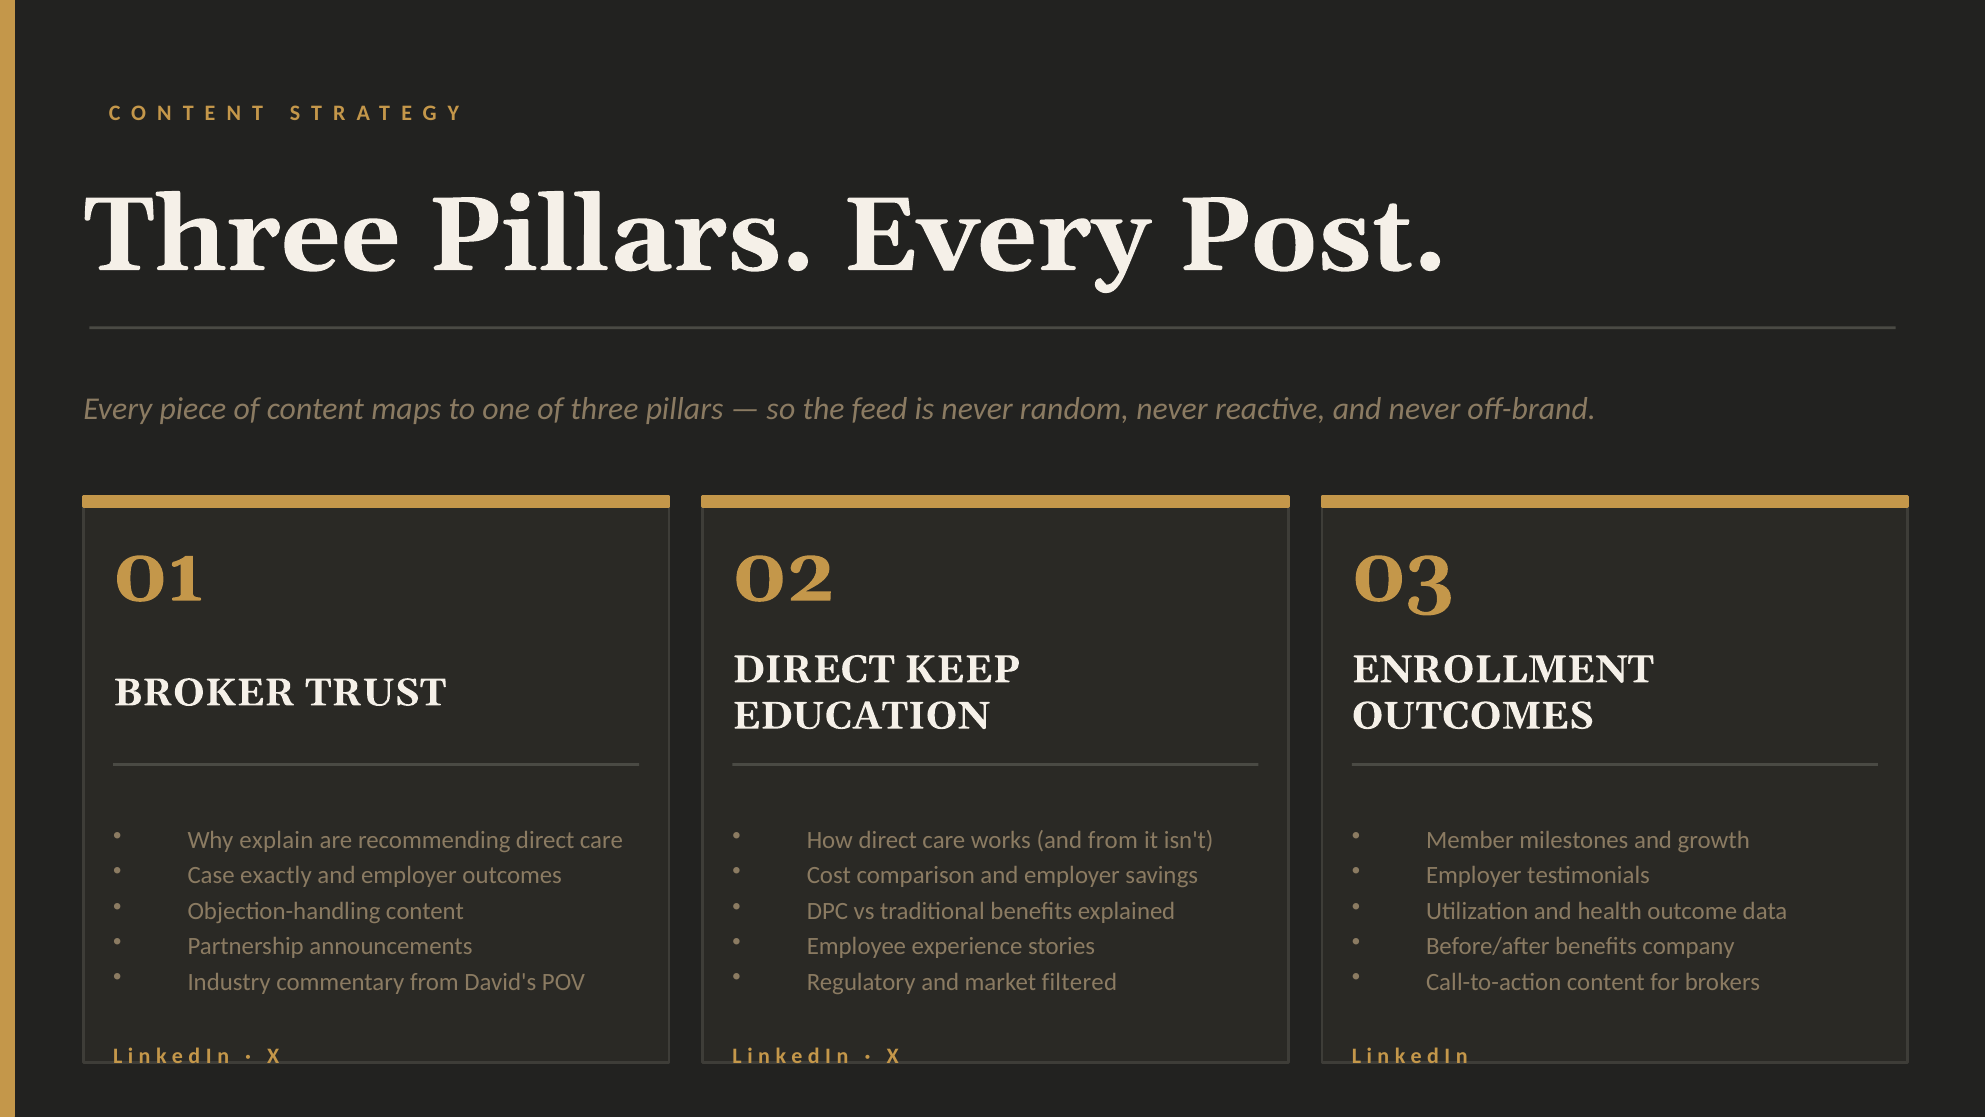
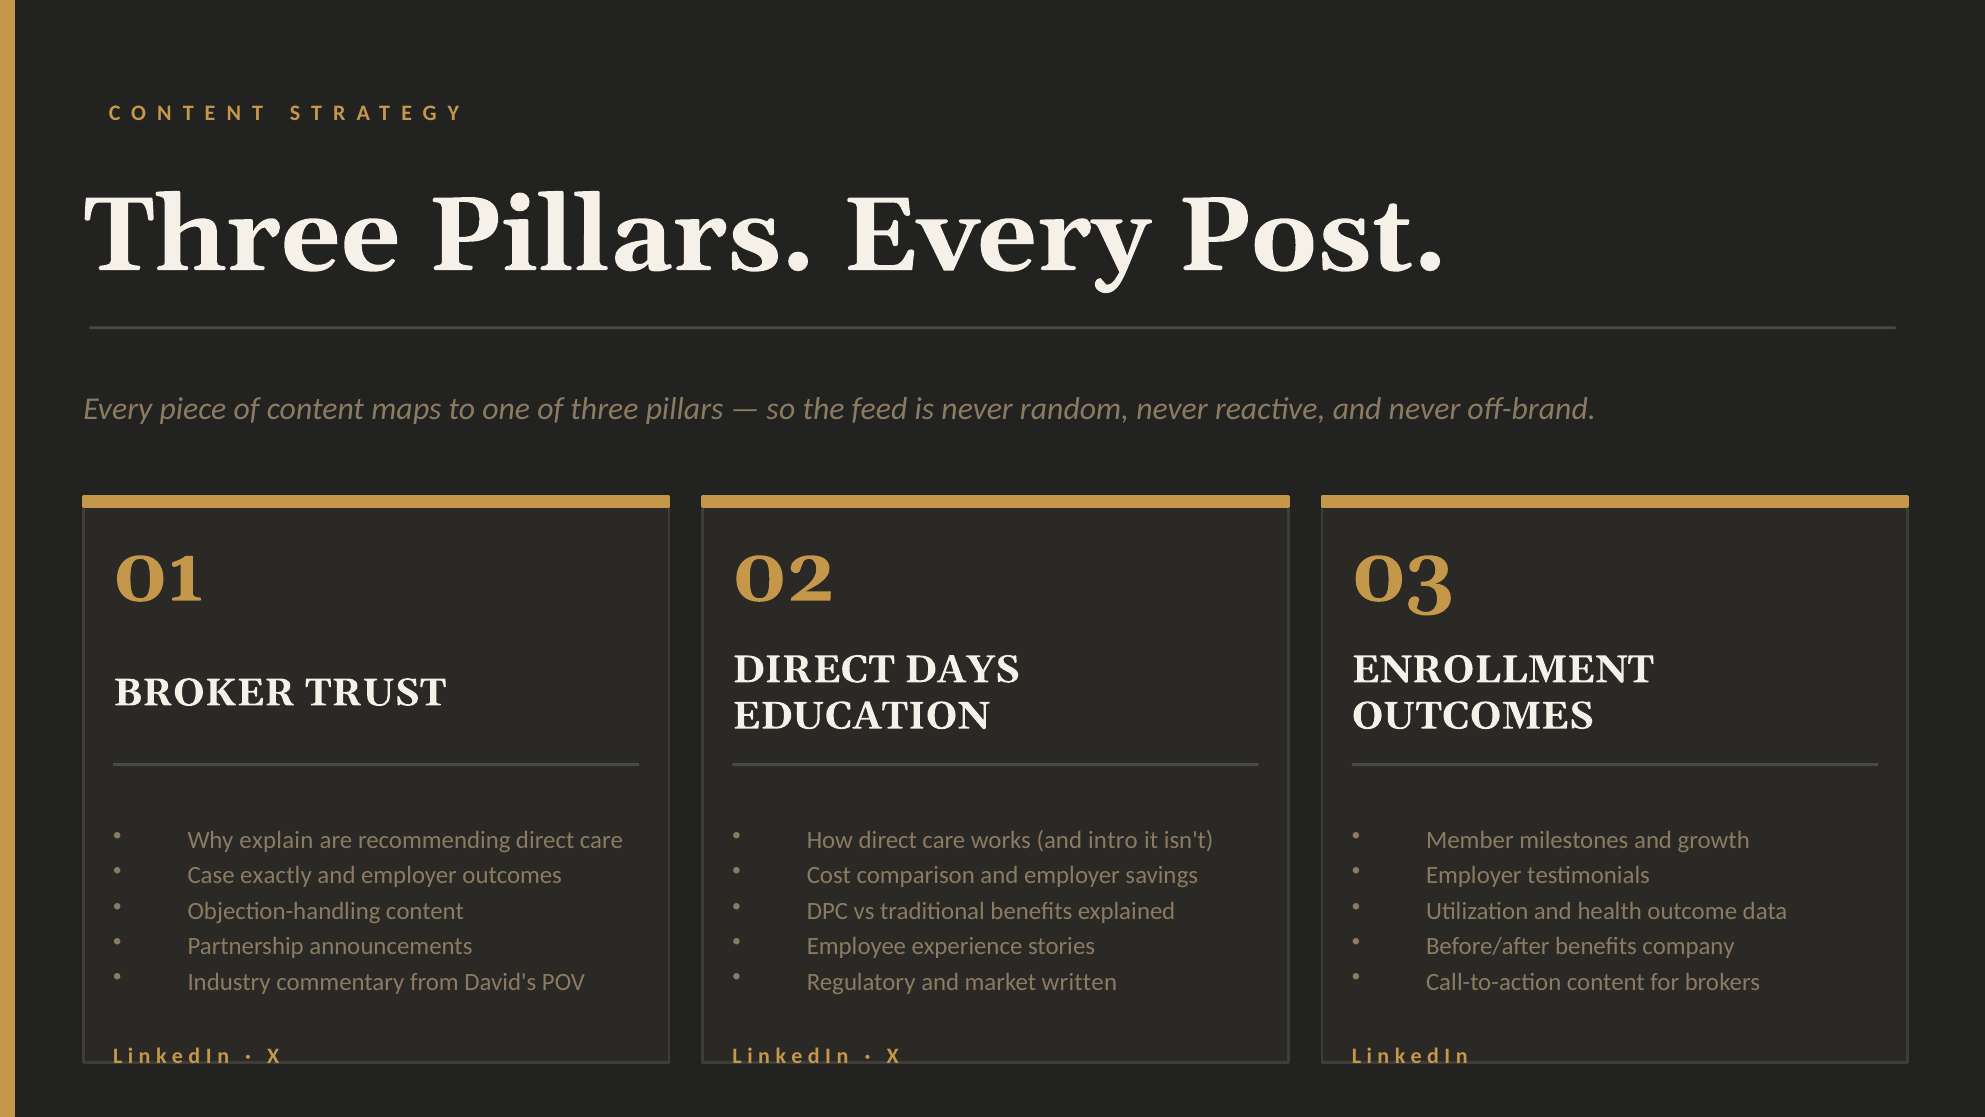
KEEP: KEEP -> DAYS (962, 669)
and from: from -> intro (1113, 840)
filtered: filtered -> written (1079, 982)
